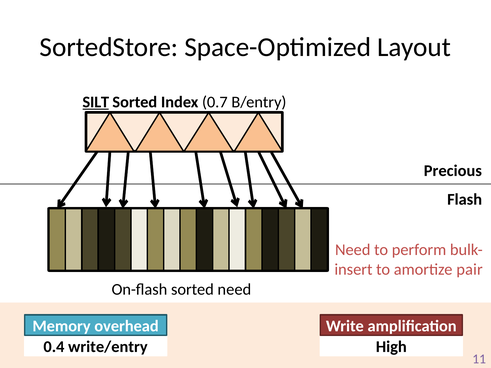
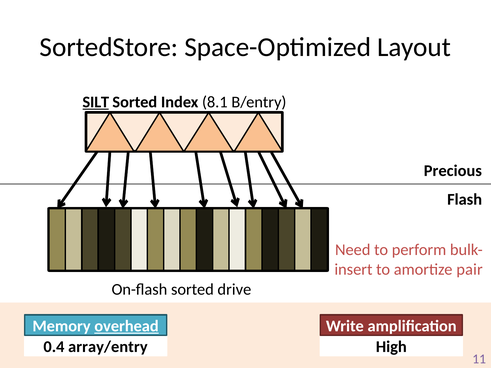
0.7: 0.7 -> 8.1 (215, 102)
sorted need: need -> drive (234, 290)
overhead underline: none -> present (126, 326)
write/entry: write/entry -> array/entry (108, 347)
